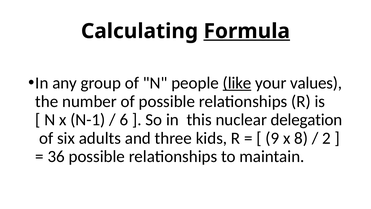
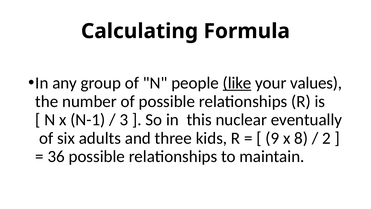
Formula underline: present -> none (247, 31)
6: 6 -> 3 (124, 120)
delegation: delegation -> eventually (306, 120)
